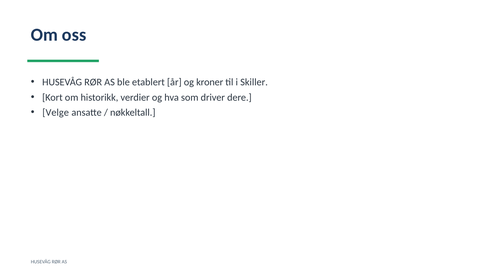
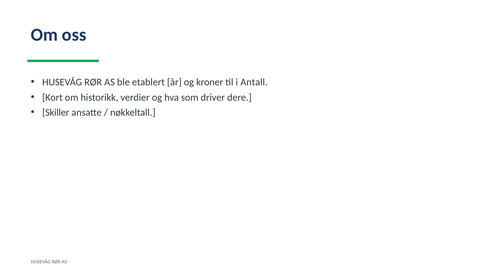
Skiller: Skiller -> Antall (254, 82)
Velge: Velge -> Skiller (56, 112)
